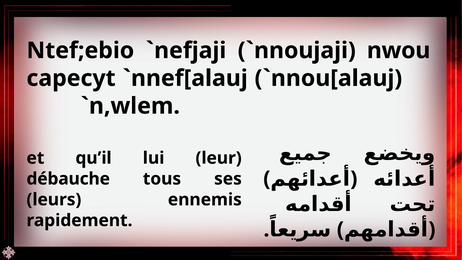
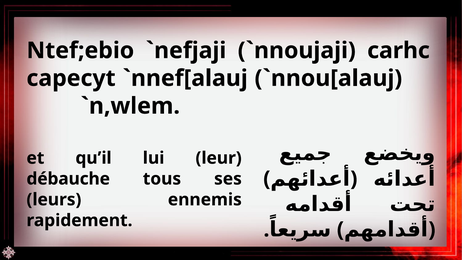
nwou: nwou -> carhc (399, 51)
